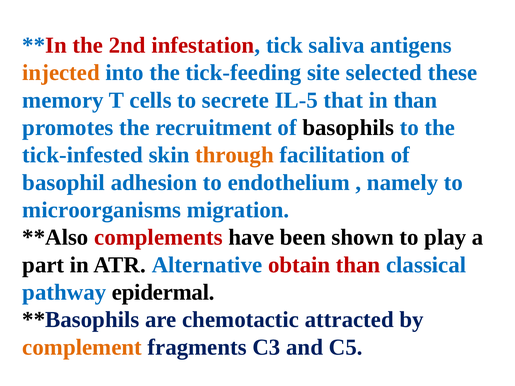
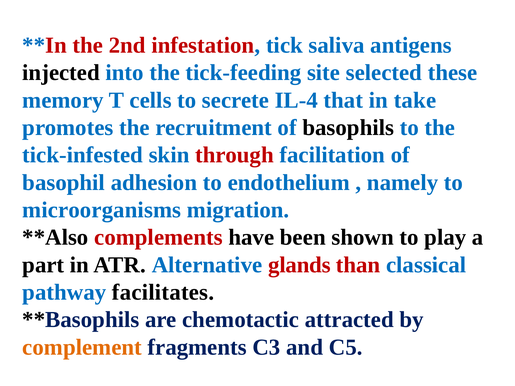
injected colour: orange -> black (61, 73)
IL-5: IL-5 -> IL-4 (296, 100)
in than: than -> take (415, 100)
through colour: orange -> red (234, 155)
obtain: obtain -> glands (299, 265)
epidermal: epidermal -> facilitates (163, 293)
